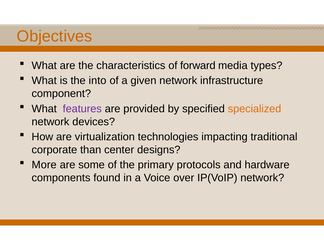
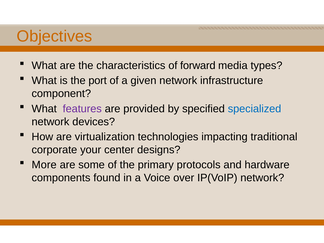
into: into -> port (98, 81)
specialized colour: orange -> blue (255, 109)
than: than -> your (91, 150)
